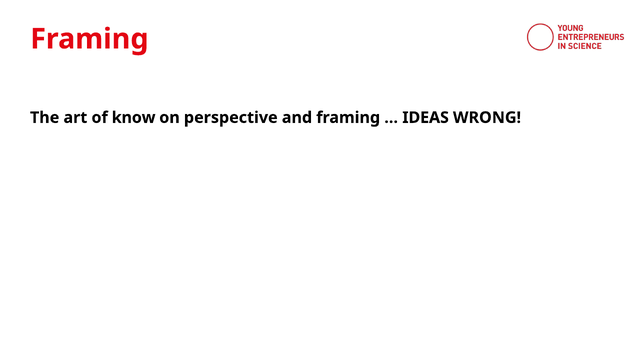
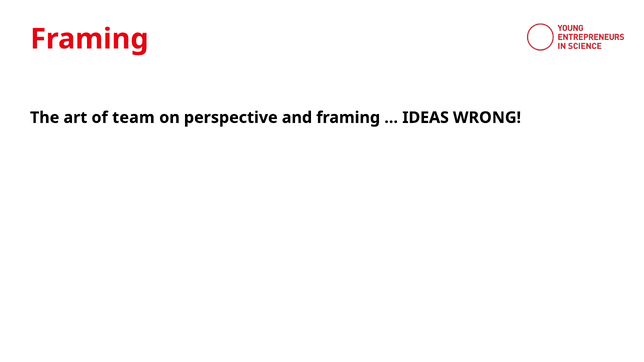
know: know -> team (133, 118)
